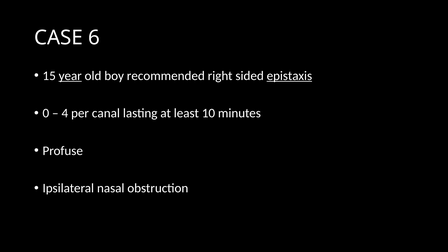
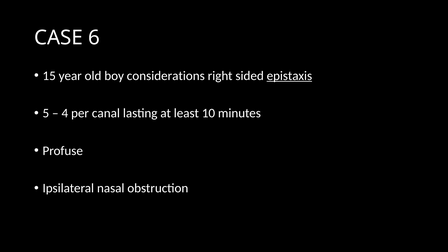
year underline: present -> none (70, 76)
recommended: recommended -> considerations (166, 76)
0: 0 -> 5 (46, 113)
